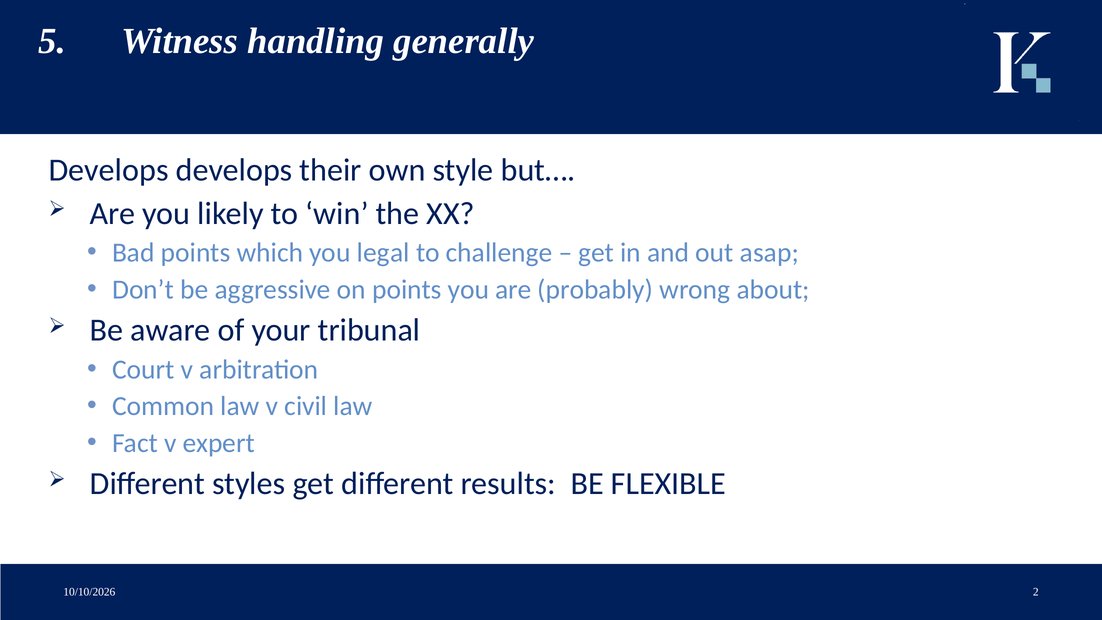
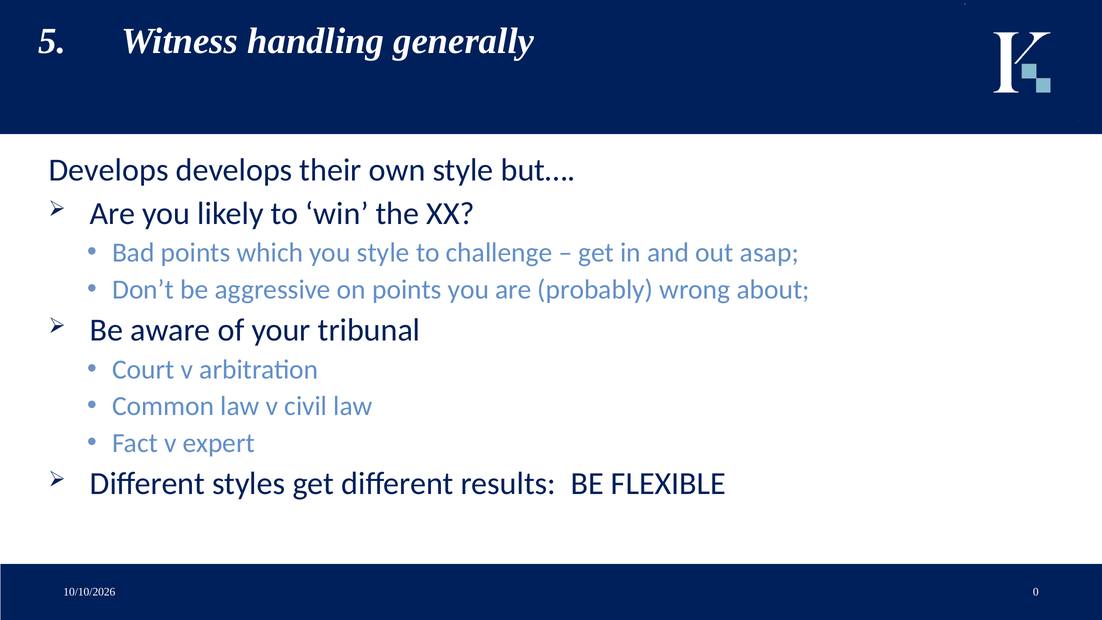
you legal: legal -> style (383, 253)
2: 2 -> 0 (1036, 592)
